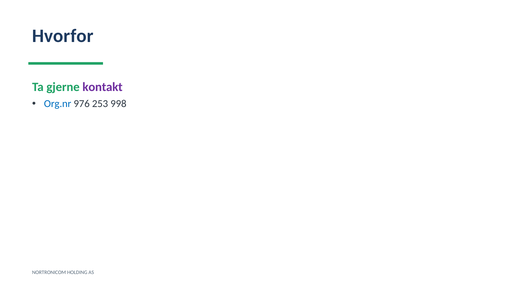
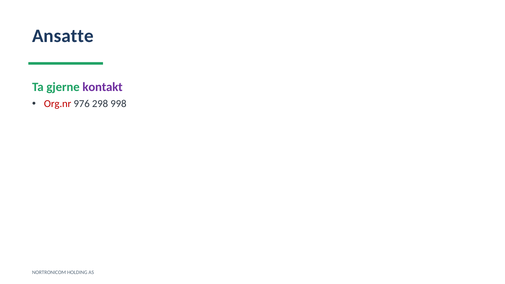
Hvorfor: Hvorfor -> Ansatte (63, 36)
Org.nr colour: blue -> red (58, 104)
253: 253 -> 298 (100, 104)
